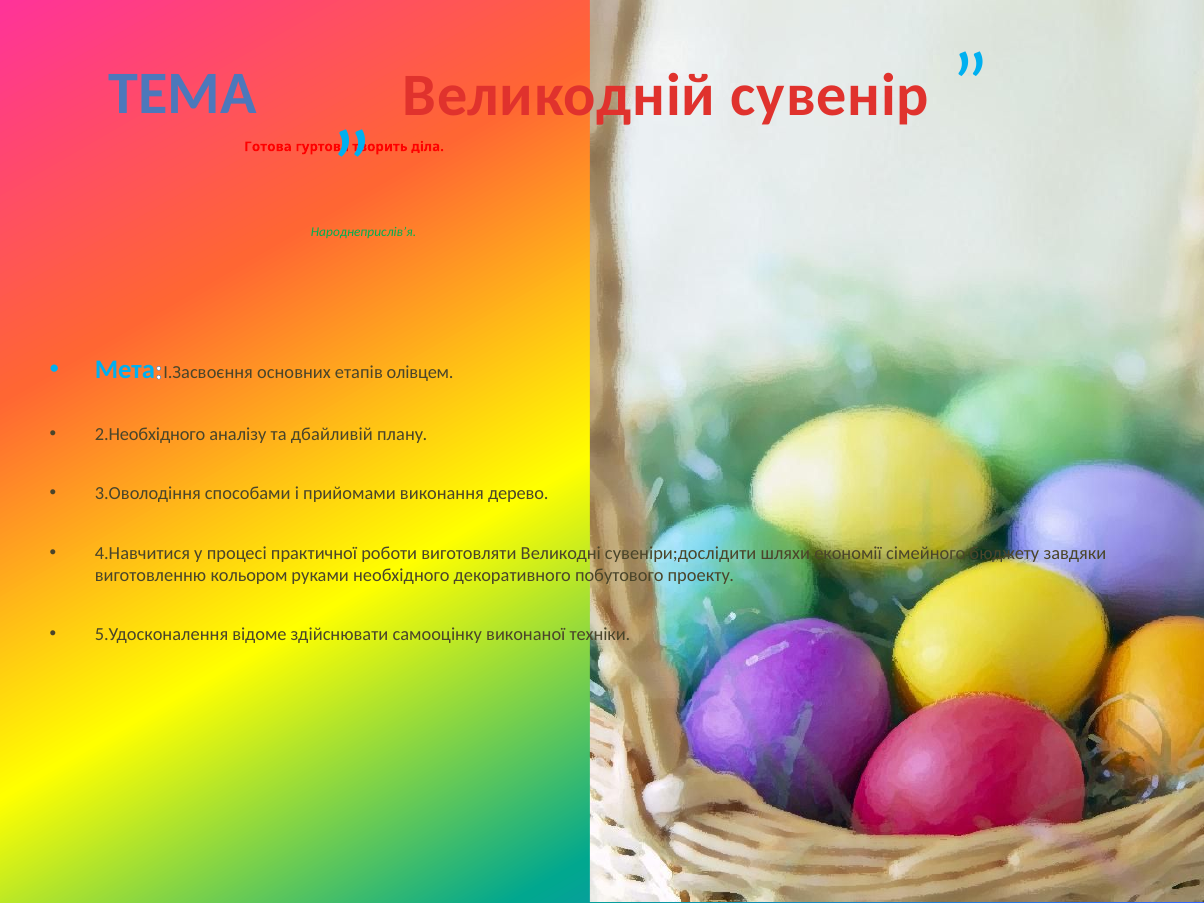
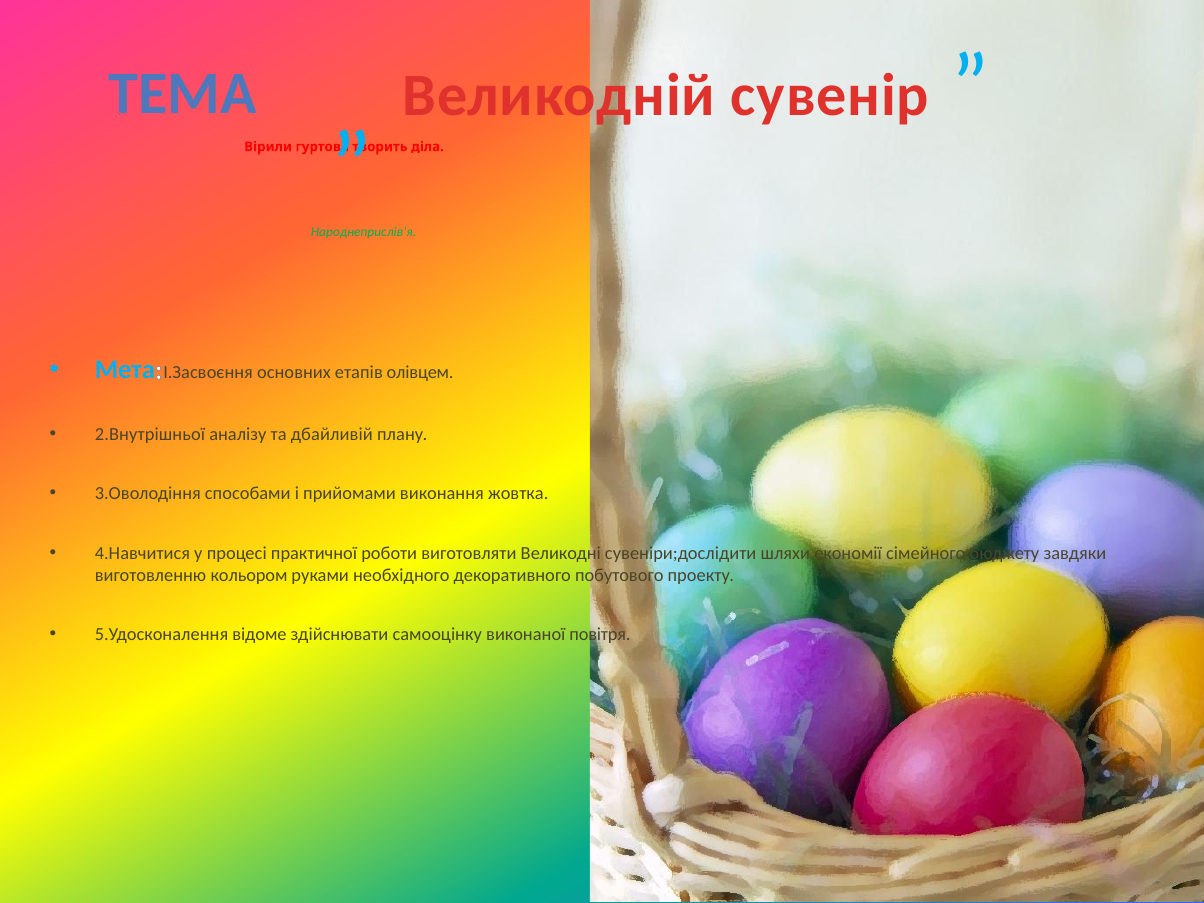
Готова: Готова -> Вірили (268, 147)
2.Необхідного: 2.Необхідного -> 2.Внутрішньої (150, 434)
дерево: дерево -> жовтка (518, 494)
техніки: техніки -> повітря (600, 635)
